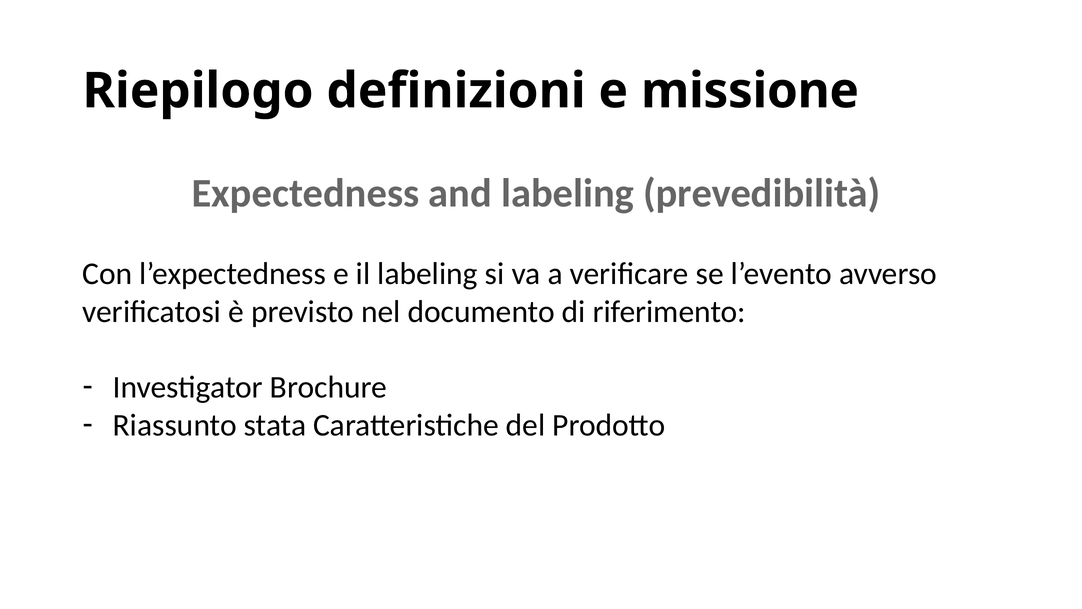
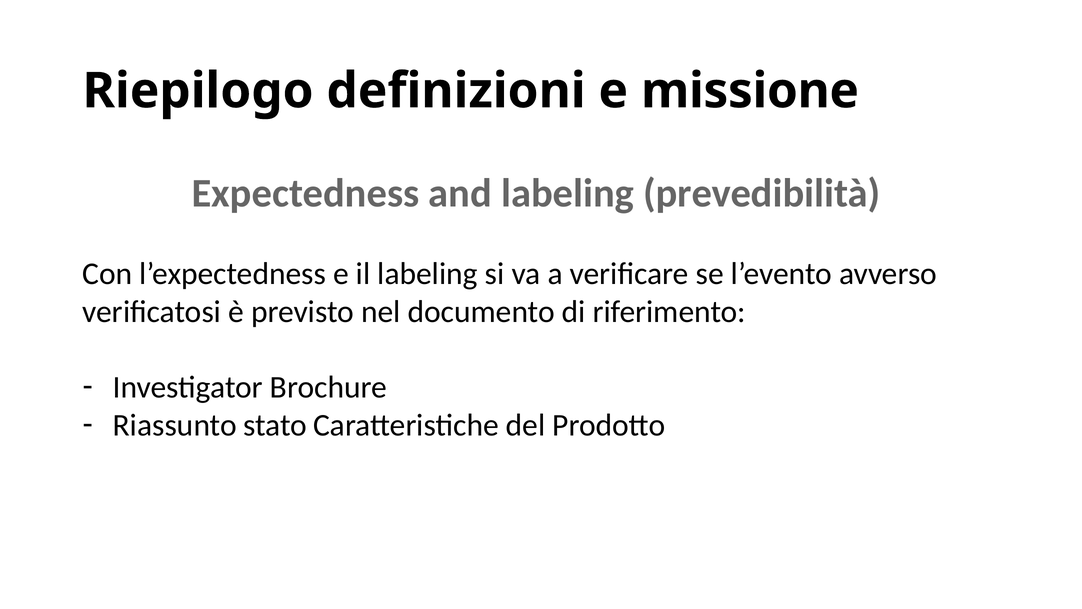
stata: stata -> stato (275, 425)
